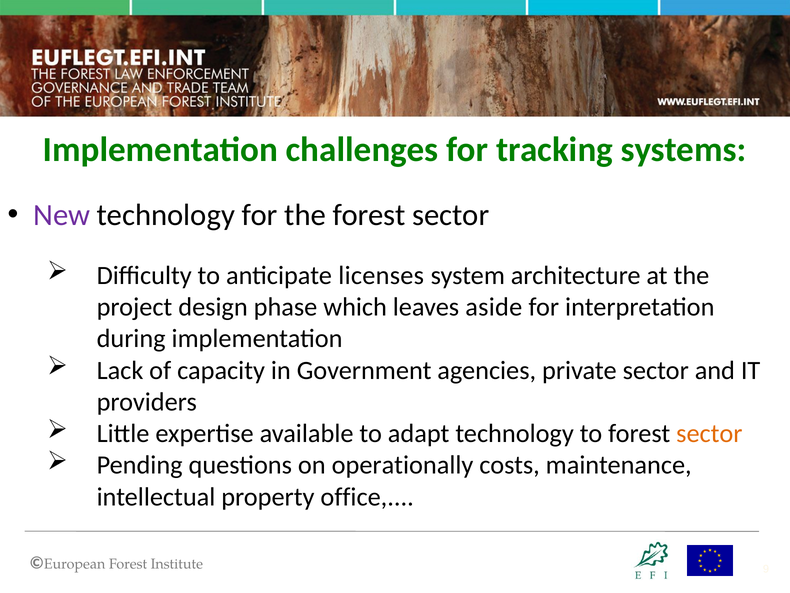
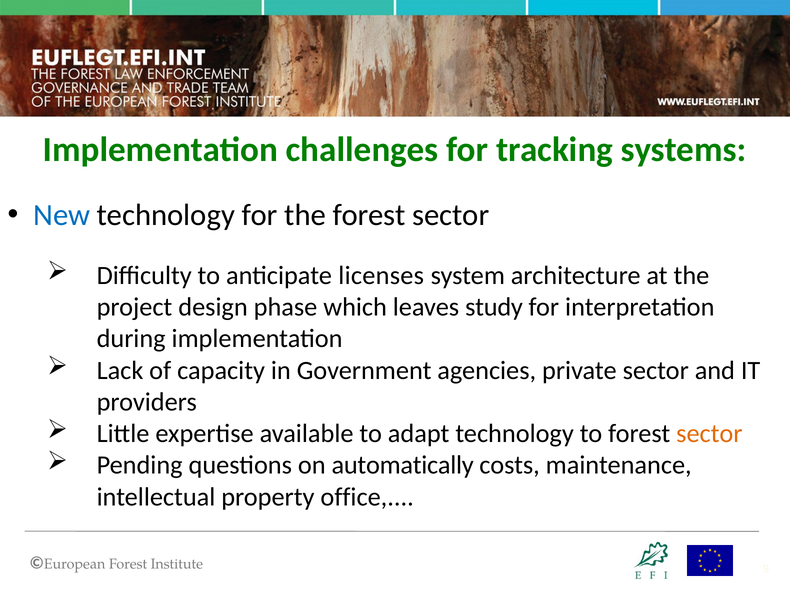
New colour: purple -> blue (62, 215)
aside: aside -> study (494, 307)
operationally: operationally -> automatically (403, 465)
